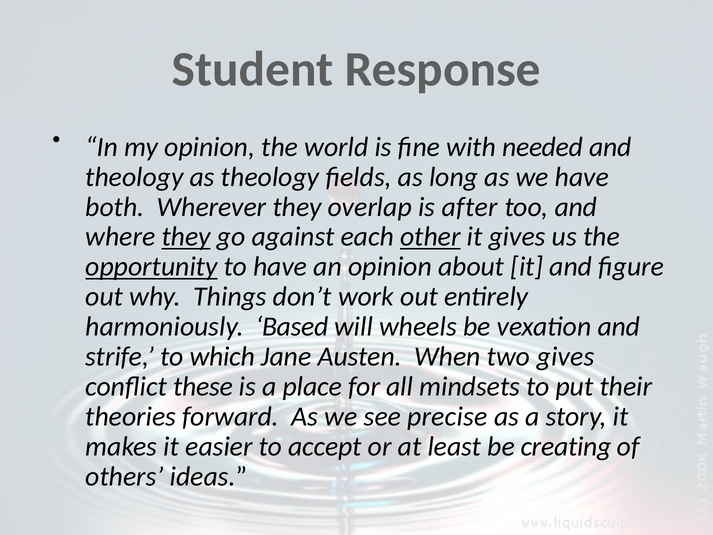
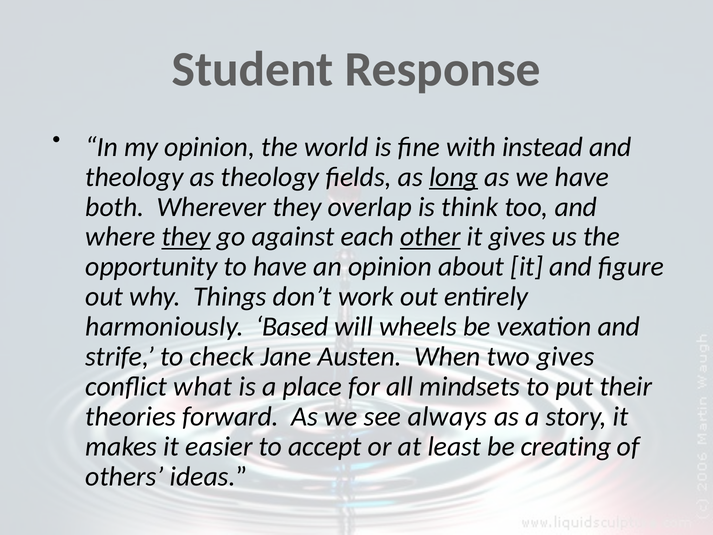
needed: needed -> instead (543, 147)
long underline: none -> present (454, 177)
after: after -> think (470, 207)
opportunity underline: present -> none (151, 267)
which: which -> check (222, 357)
these: these -> what (203, 386)
precise: precise -> always (447, 416)
